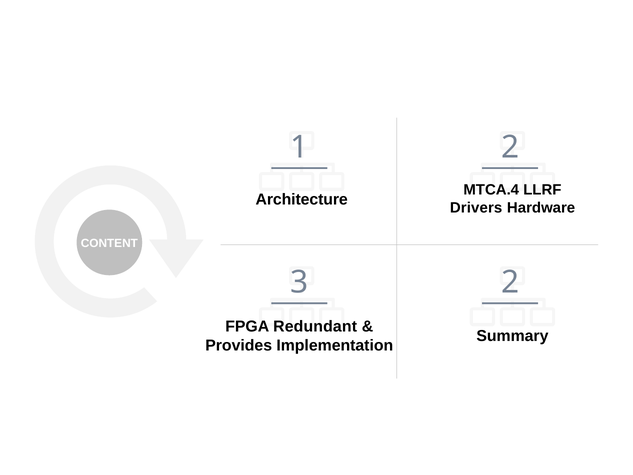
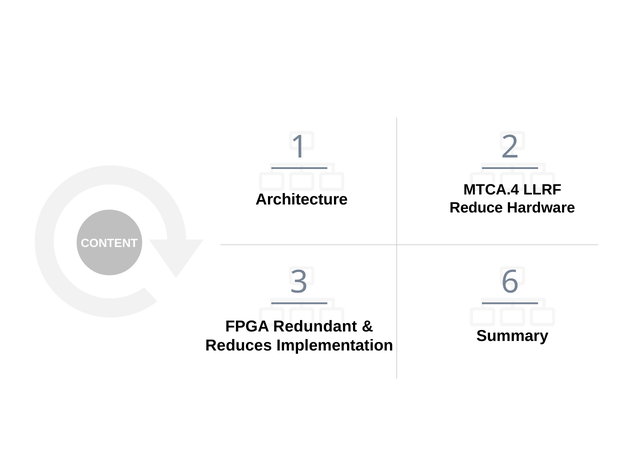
Drivers: Drivers -> Reduce (476, 208)
3 2: 2 -> 6 (510, 282)
Provides: Provides -> Reduces (239, 345)
